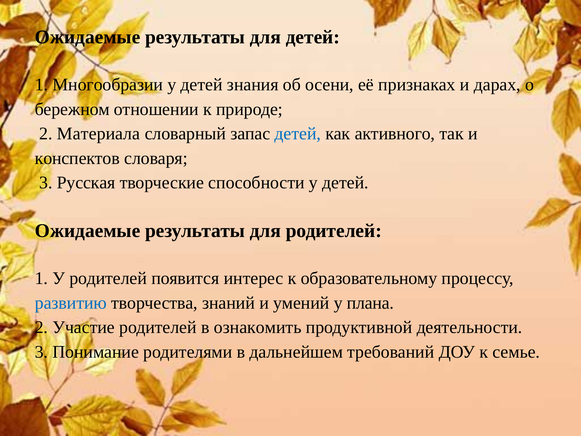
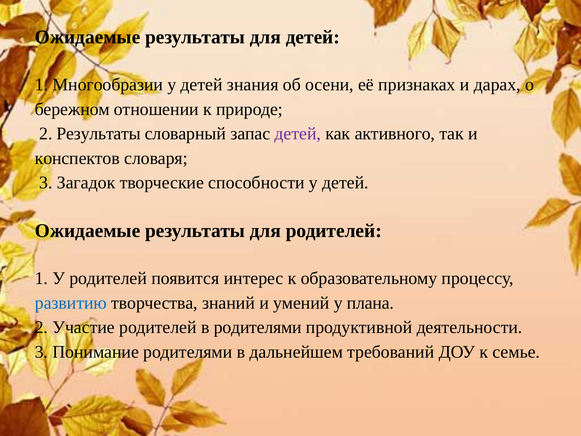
2 Материала: Материала -> Результаты (99, 134)
детей colour: blue -> purple (298, 134)
Русская: Русская -> Загадок (86, 183)
в ознакомить: ознакомить -> родителями (258, 327)
